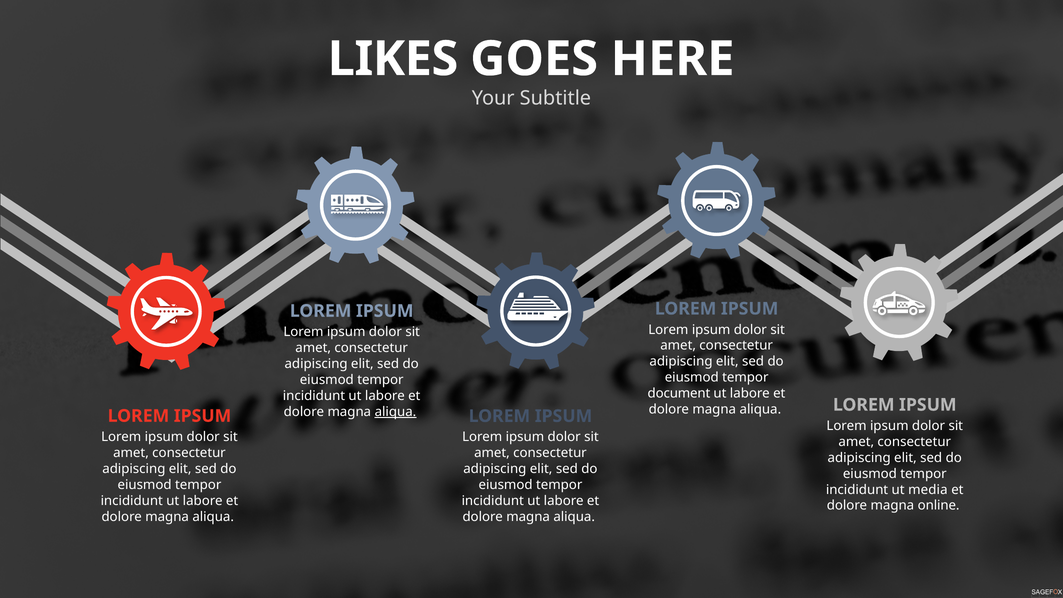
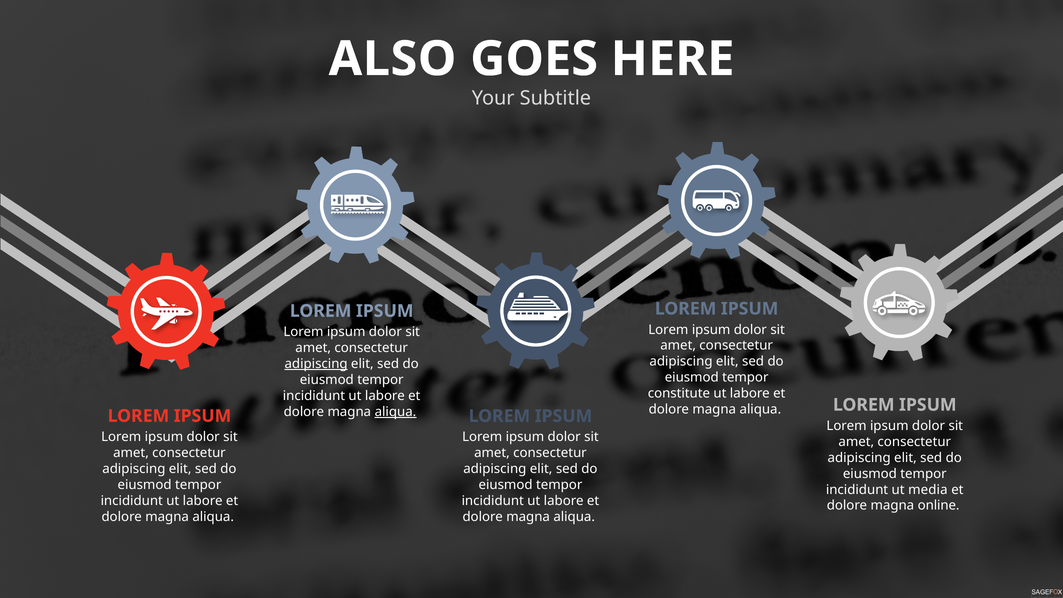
LIKES: LIKES -> ALSO (392, 59)
adipiscing underline: none -> present (316, 364)
document: document -> constitute (679, 393)
